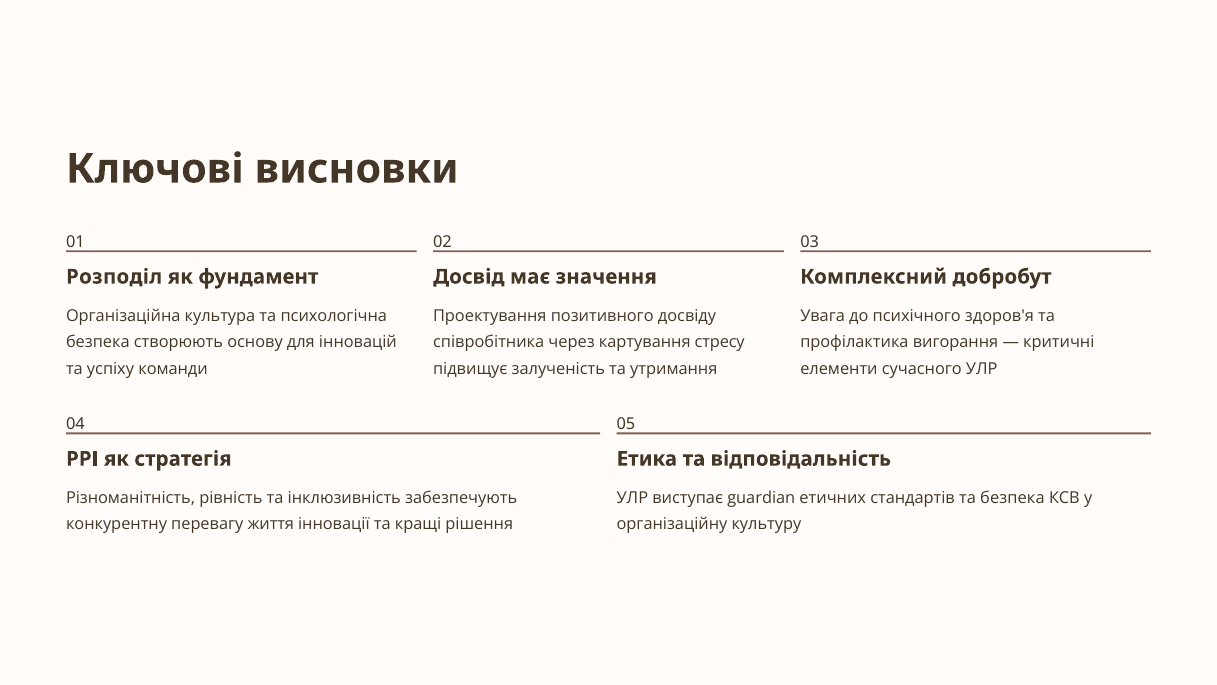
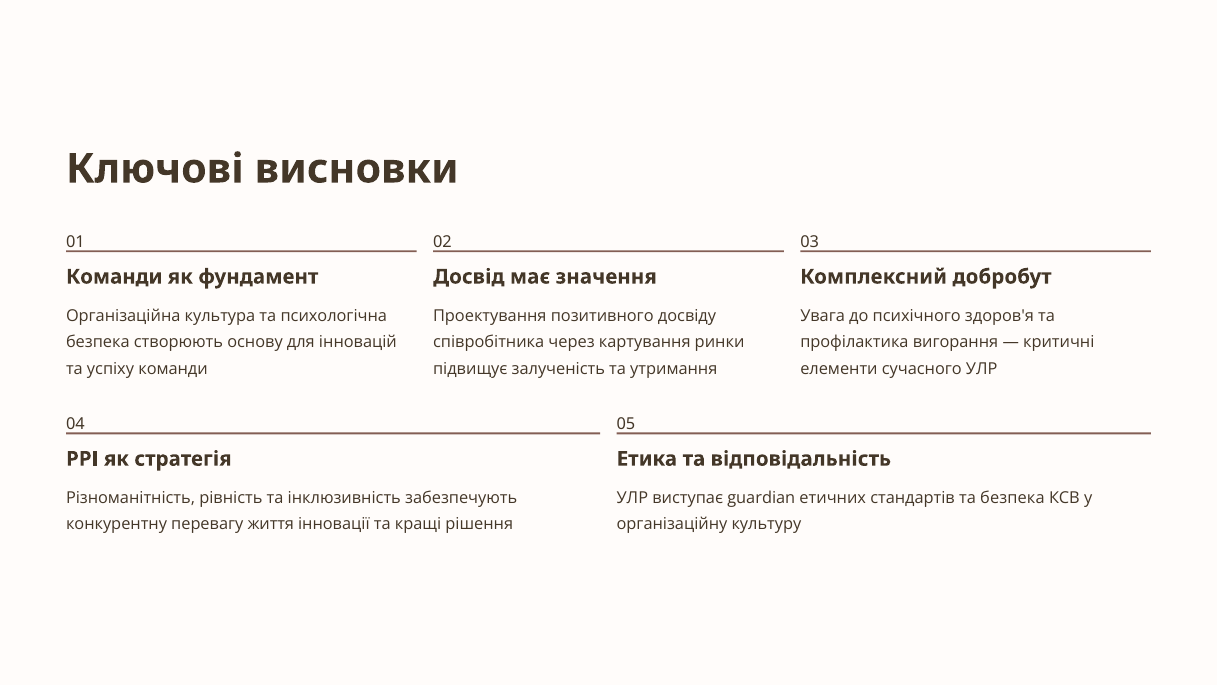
Розподіл: Розподіл -> Команди (114, 277)
стресу: стресу -> ринки (720, 342)
